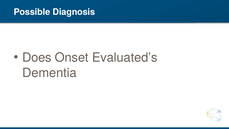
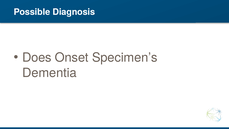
Evaluated’s: Evaluated’s -> Specimen’s (125, 58)
